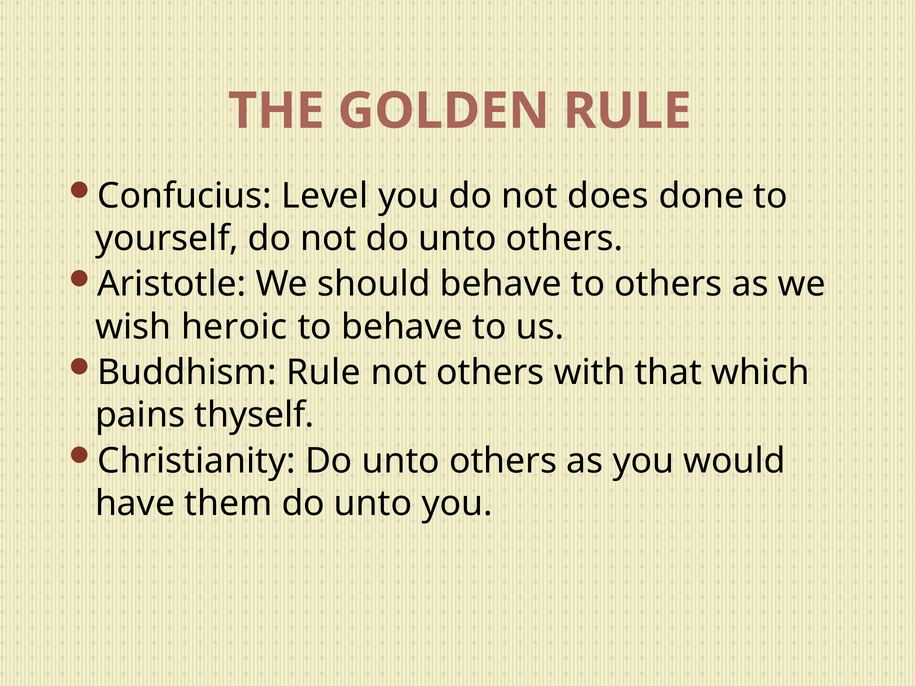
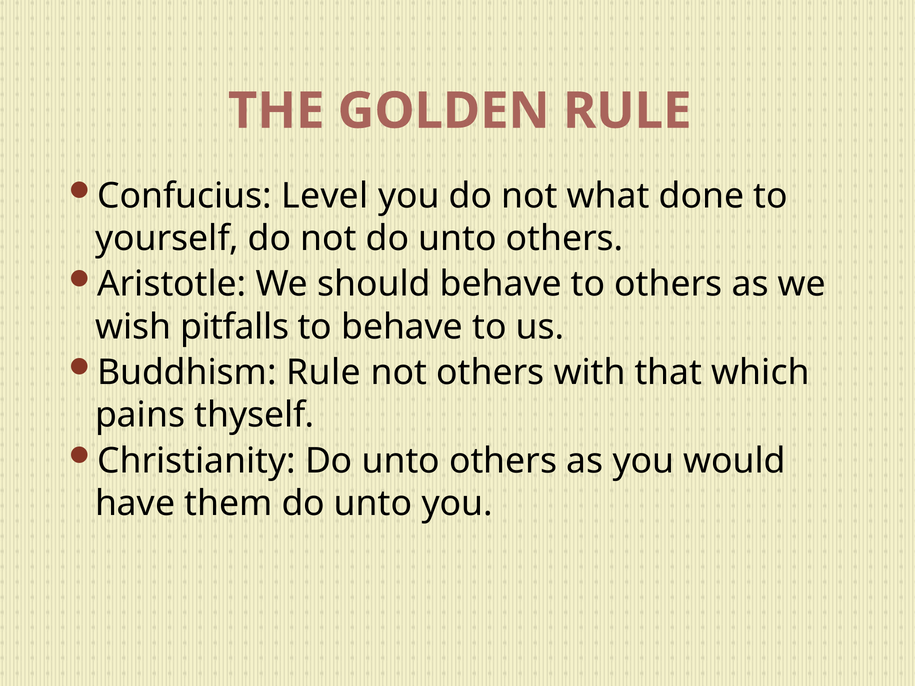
does: does -> what (608, 196)
heroic: heroic -> pitfalls (235, 327)
